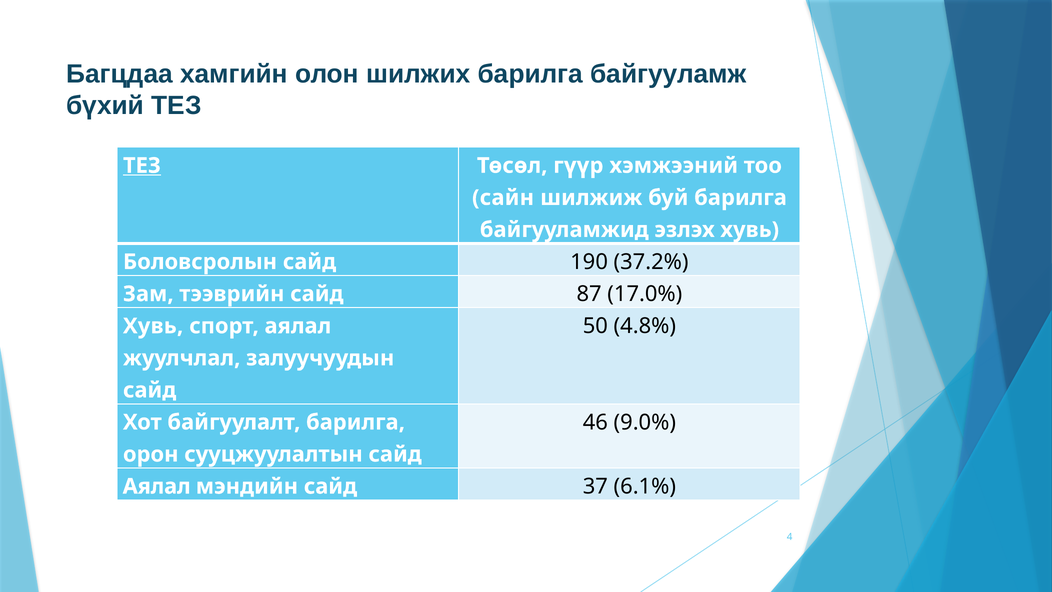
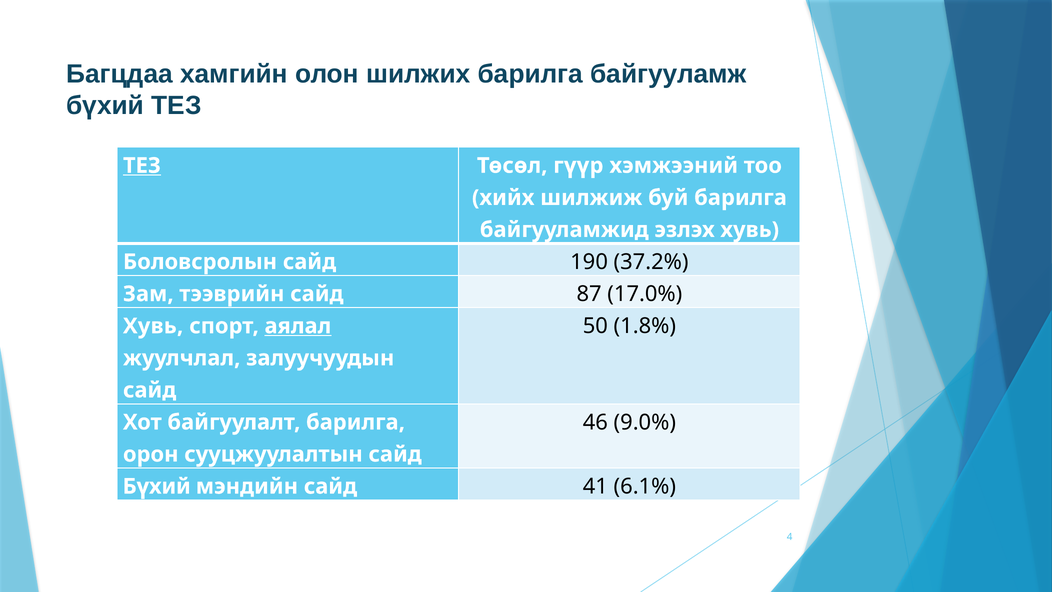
сайн: сайн -> хийх (503, 198)
4.8%: 4.8% -> 1.8% (645, 326)
аялал underline: none -> present (298, 326)
Аялал: Аялал -> Бүхий (157, 486)
37: 37 -> 41 (595, 486)
